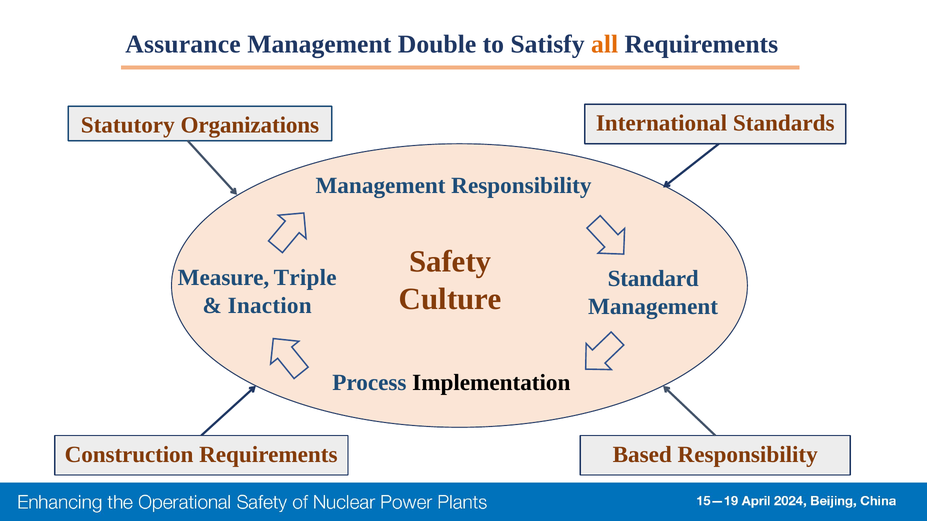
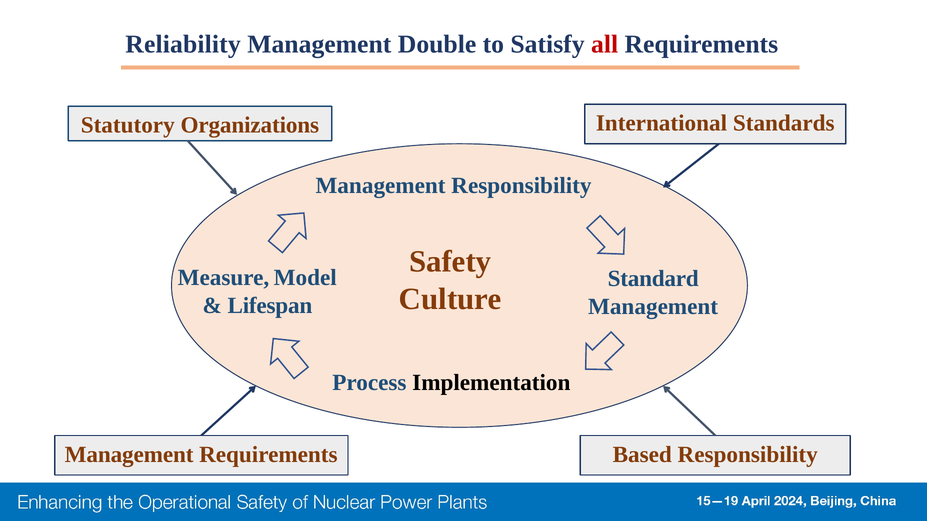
Assurance: Assurance -> Reliability (183, 44)
all colour: orange -> red (605, 44)
Triple: Triple -> Model (305, 278)
Inaction: Inaction -> Lifespan (270, 306)
Construction: Construction -> Management (129, 455)
